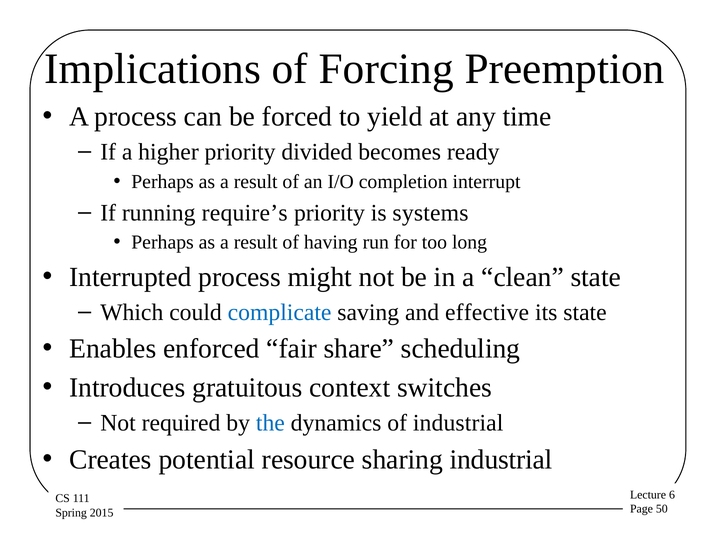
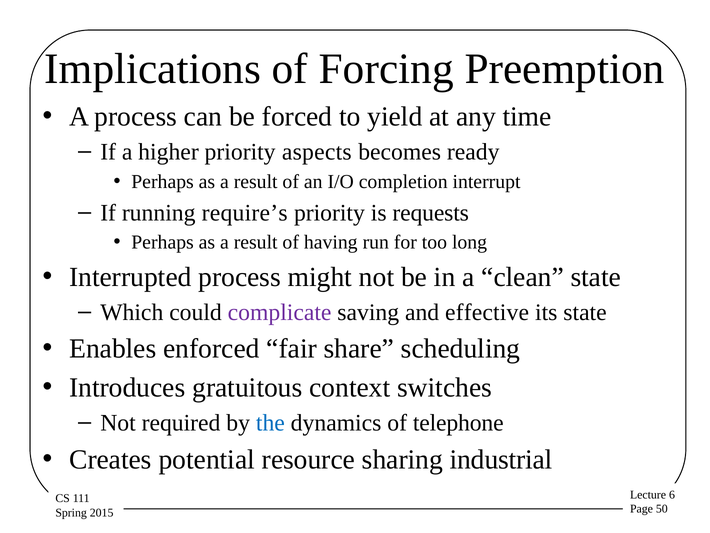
divided: divided -> aspects (317, 152)
systems: systems -> requests (431, 212)
complicate colour: blue -> purple (280, 312)
of industrial: industrial -> telephone (458, 422)
